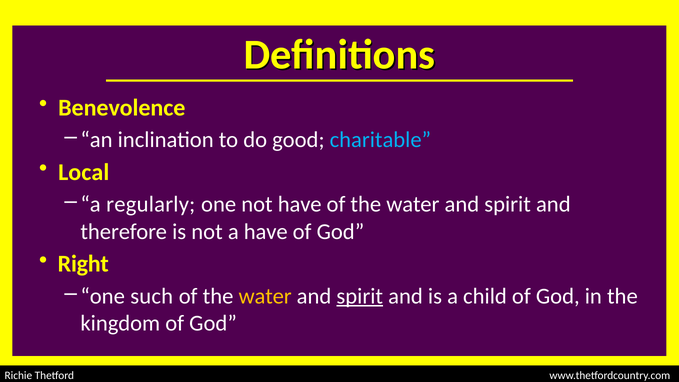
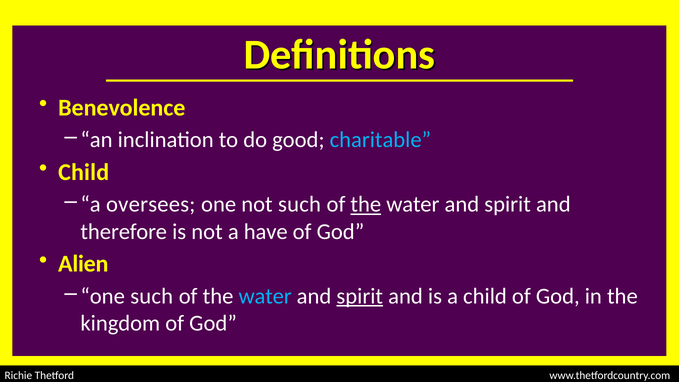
Local: Local -> Child (84, 172)
regularly: regularly -> oversees (151, 204)
not have: have -> such (300, 204)
the underline: none -> present (366, 204)
Right: Right -> Alien (83, 264)
water colour: yellow -> light blue (265, 296)
